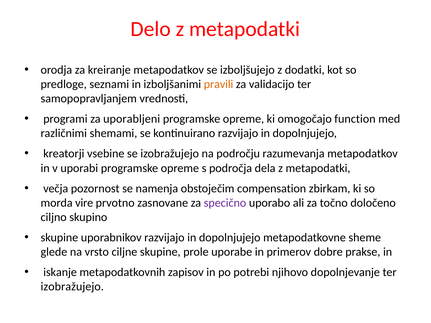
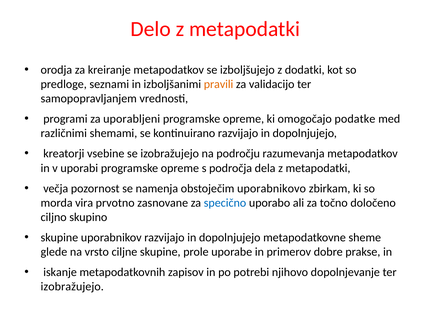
function: function -> podatke (355, 119)
compensation: compensation -> uporabnikovo (272, 189)
vire: vire -> vira (84, 203)
specično colour: purple -> blue (225, 203)
